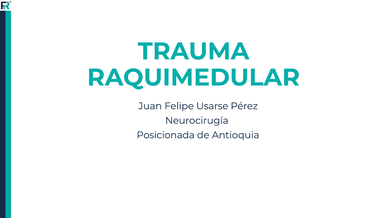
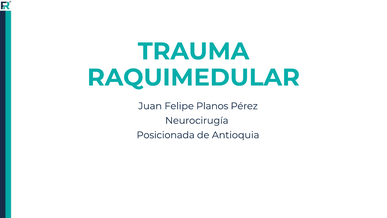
Usarse: Usarse -> Planos (212, 106)
